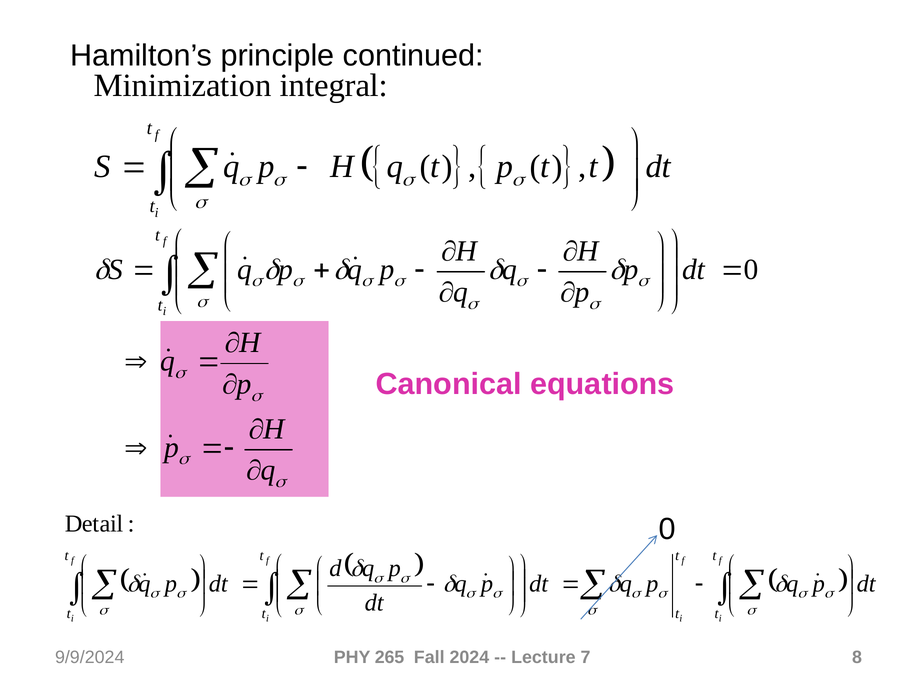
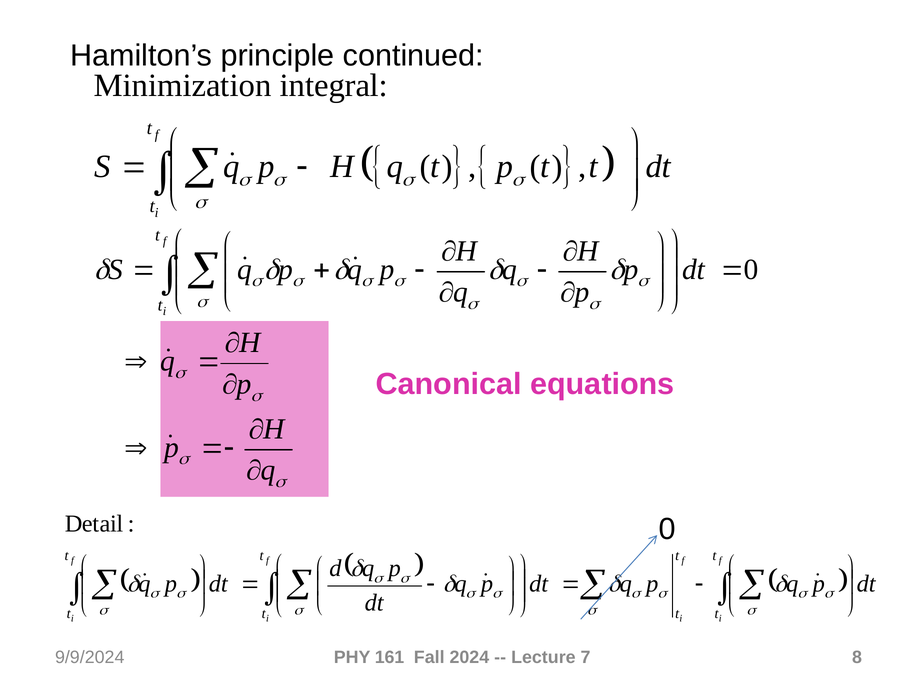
265: 265 -> 161 (390, 657)
